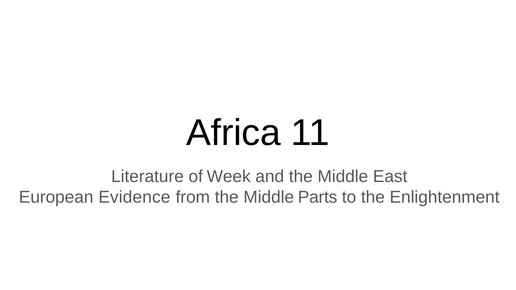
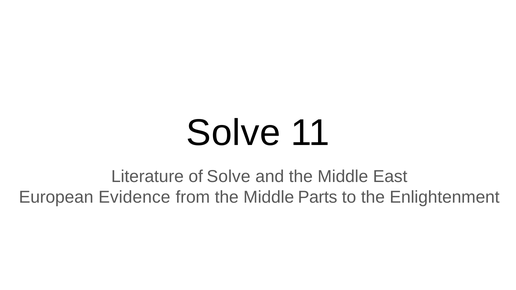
Africa: Africa -> Solve (233, 133)
of Week: Week -> Solve (229, 177)
